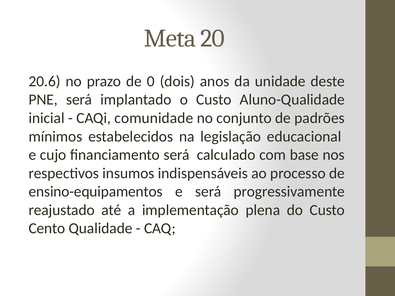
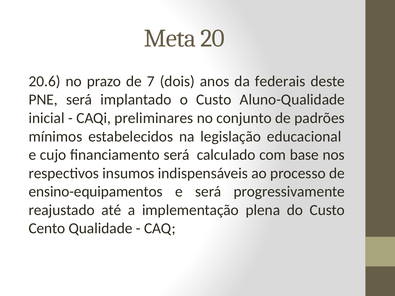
0: 0 -> 7 (151, 81)
unidade: unidade -> federais (280, 81)
comunidade: comunidade -> preliminares (154, 118)
